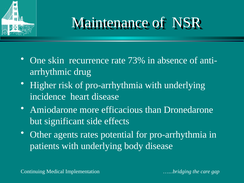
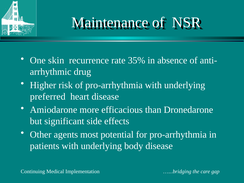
73%: 73% -> 35% (137, 60)
incidence: incidence -> preferred (48, 97)
rates: rates -> most (89, 135)
